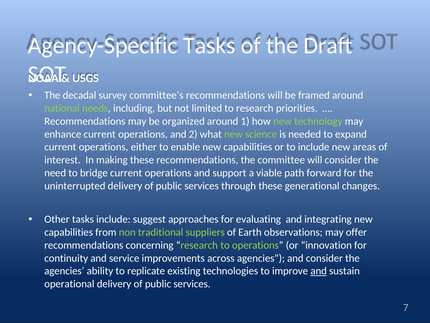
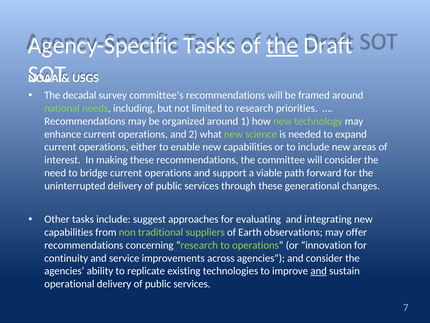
the underline: none -> present (282, 45)
